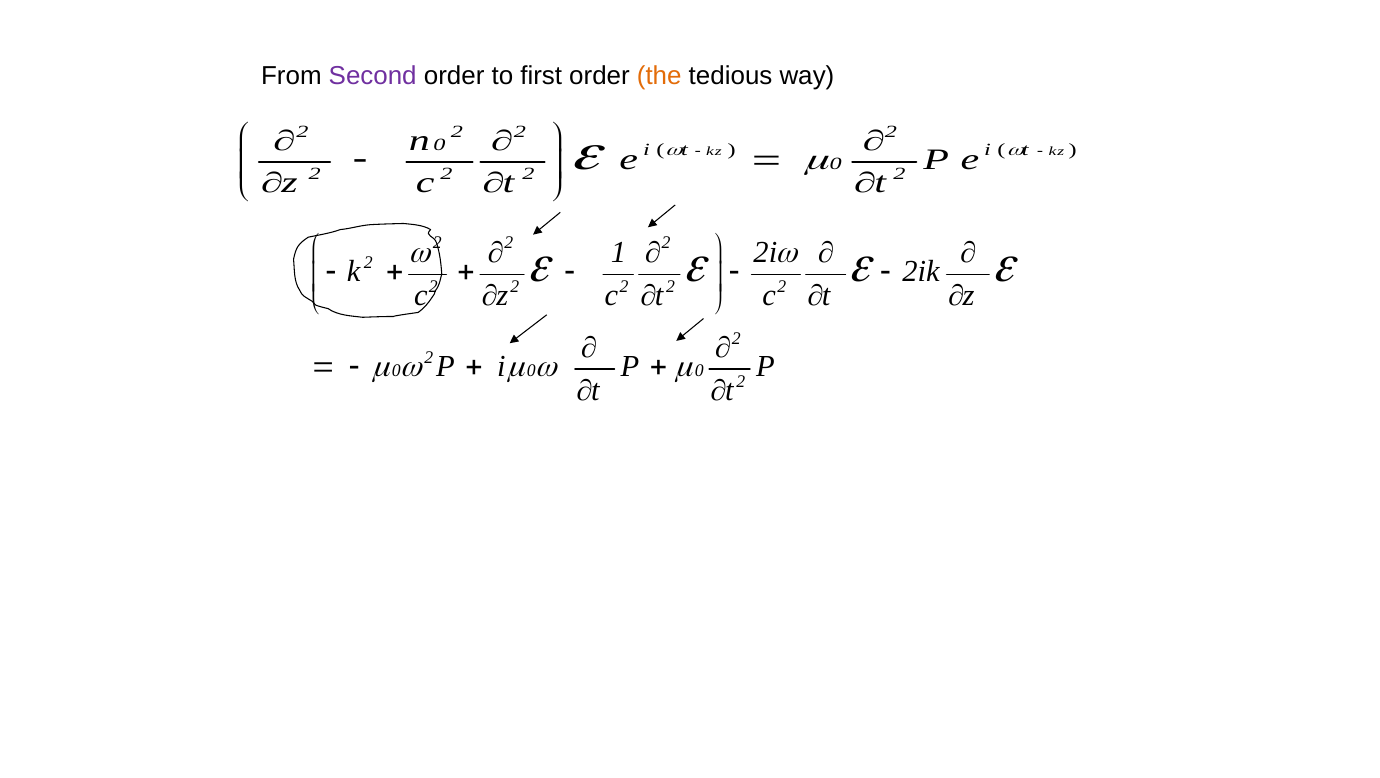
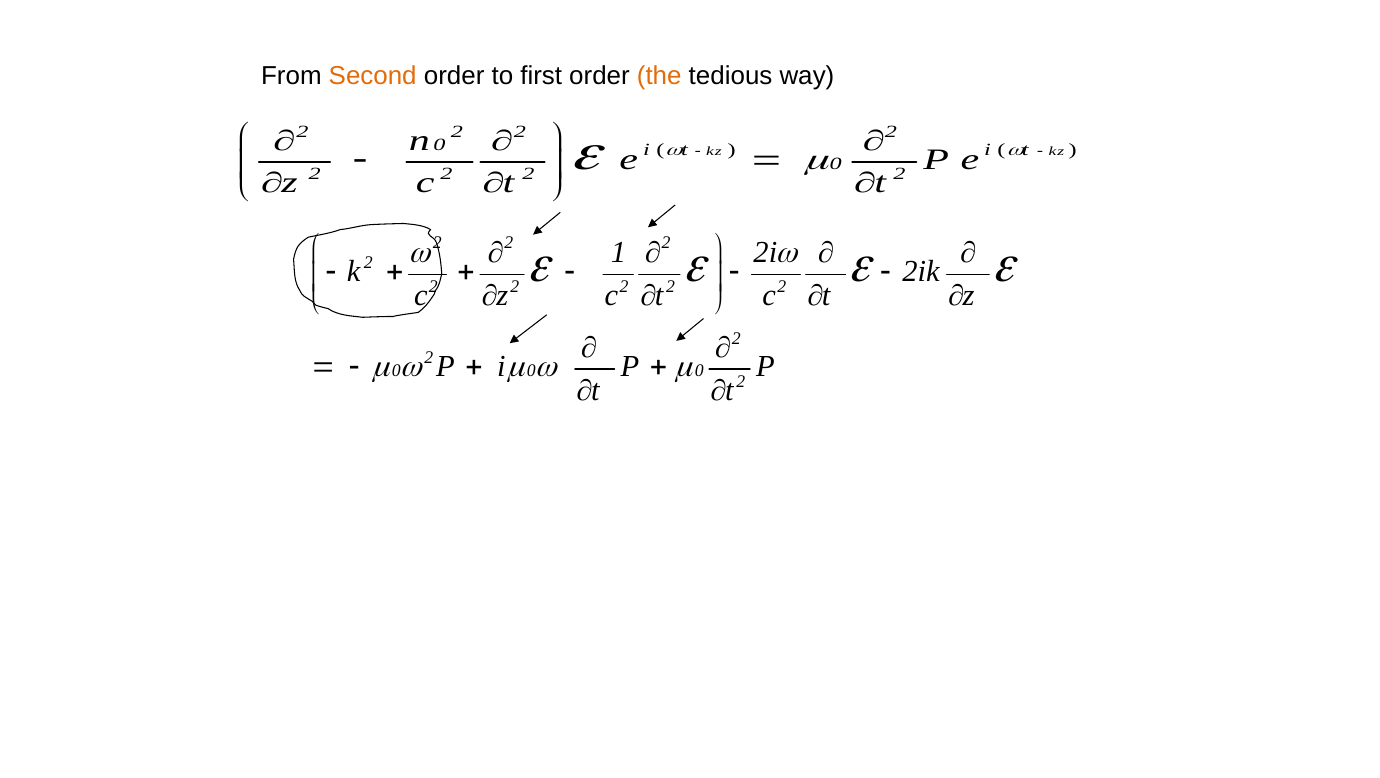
Second colour: purple -> orange (373, 76)
